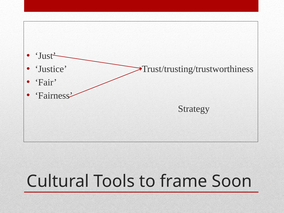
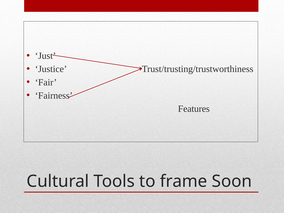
Strategy: Strategy -> Features (194, 109)
